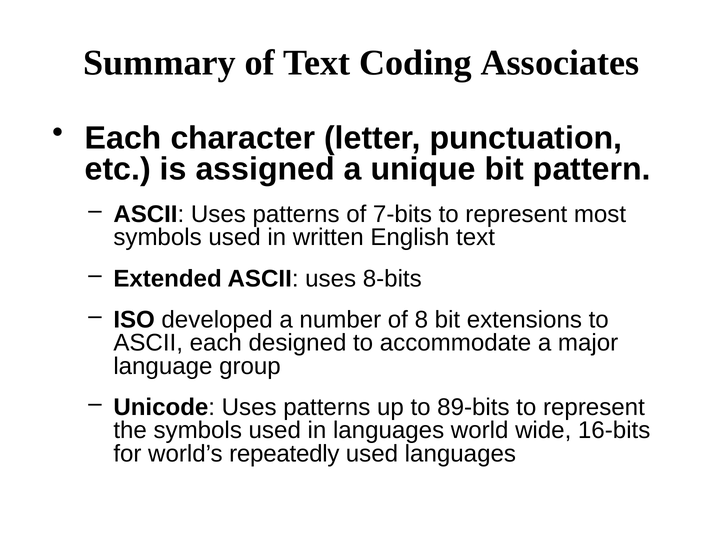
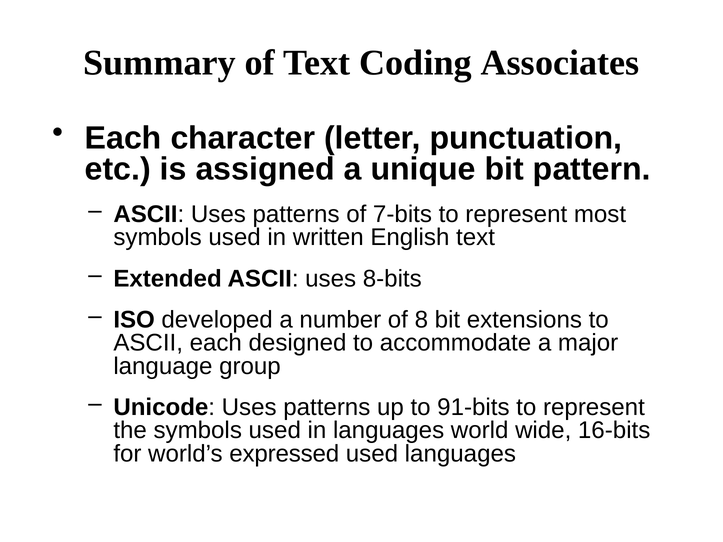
89-bits: 89-bits -> 91-bits (473, 408)
repeatedly: repeatedly -> expressed (284, 454)
